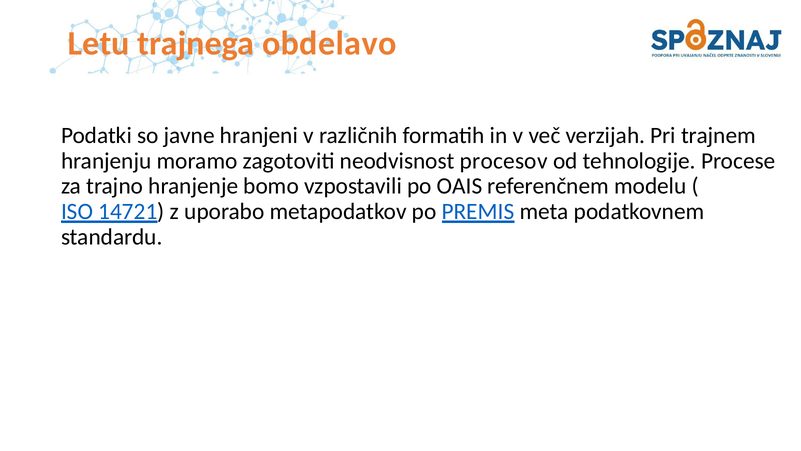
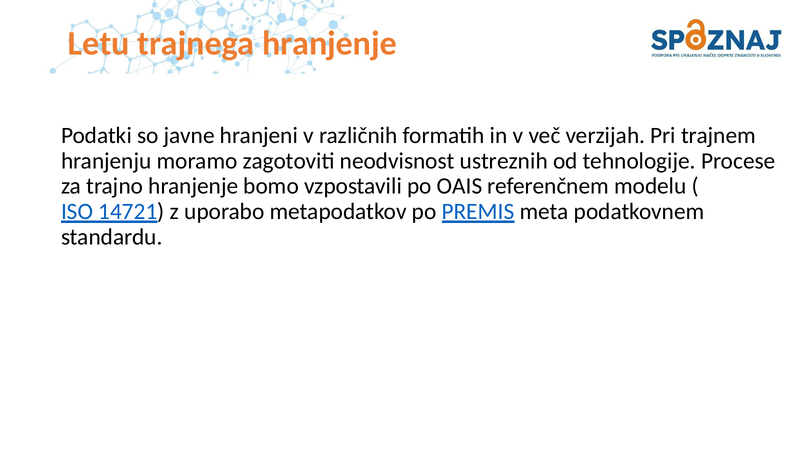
trajnega obdelavo: obdelavo -> hranjenje (330, 43)
procesov: procesov -> ustreznih (504, 161)
